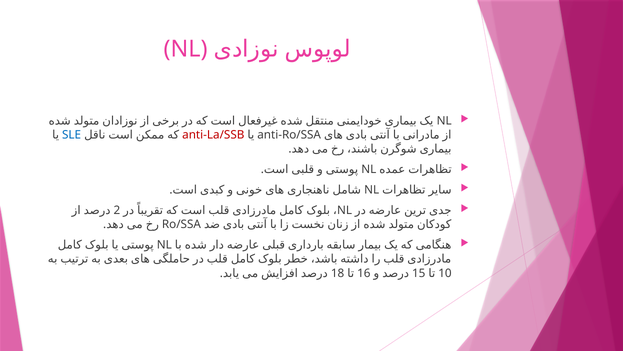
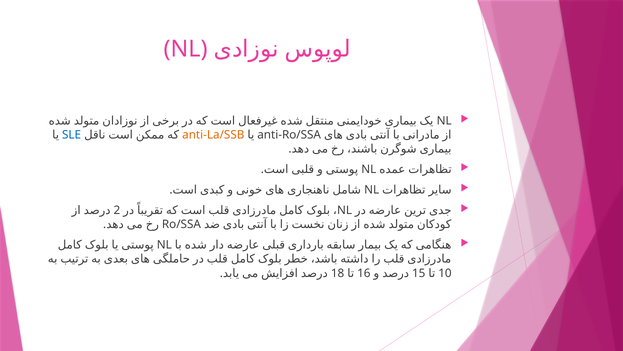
anti-La/SSB colour: red -> orange (213, 135)
